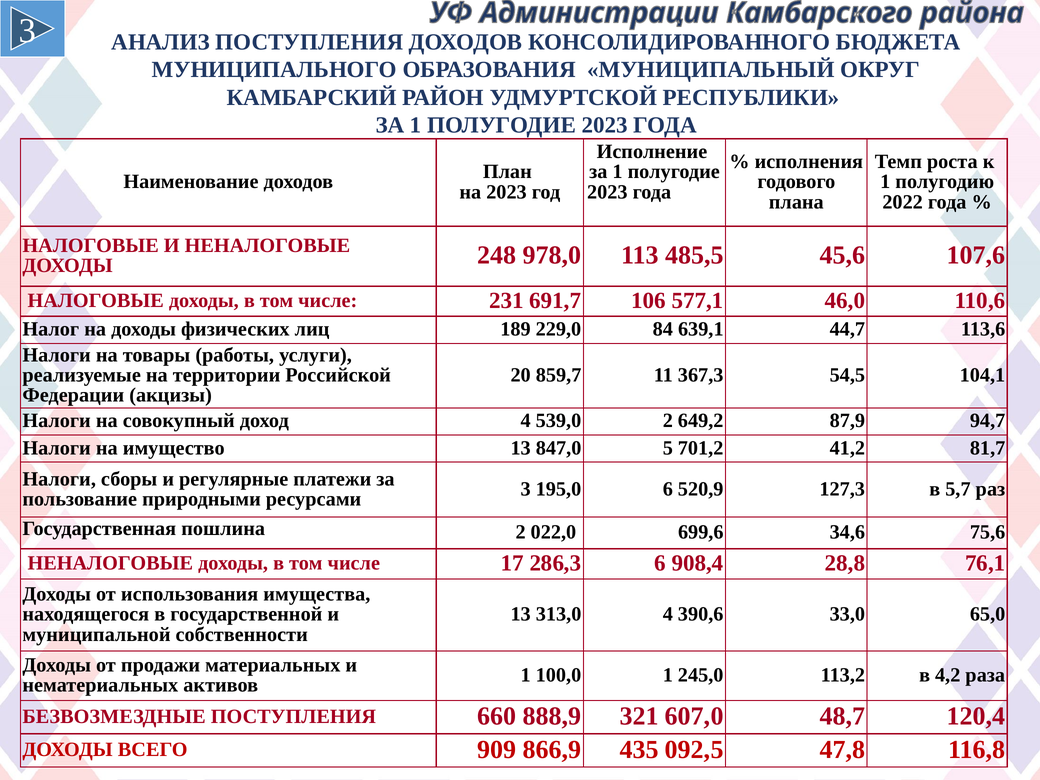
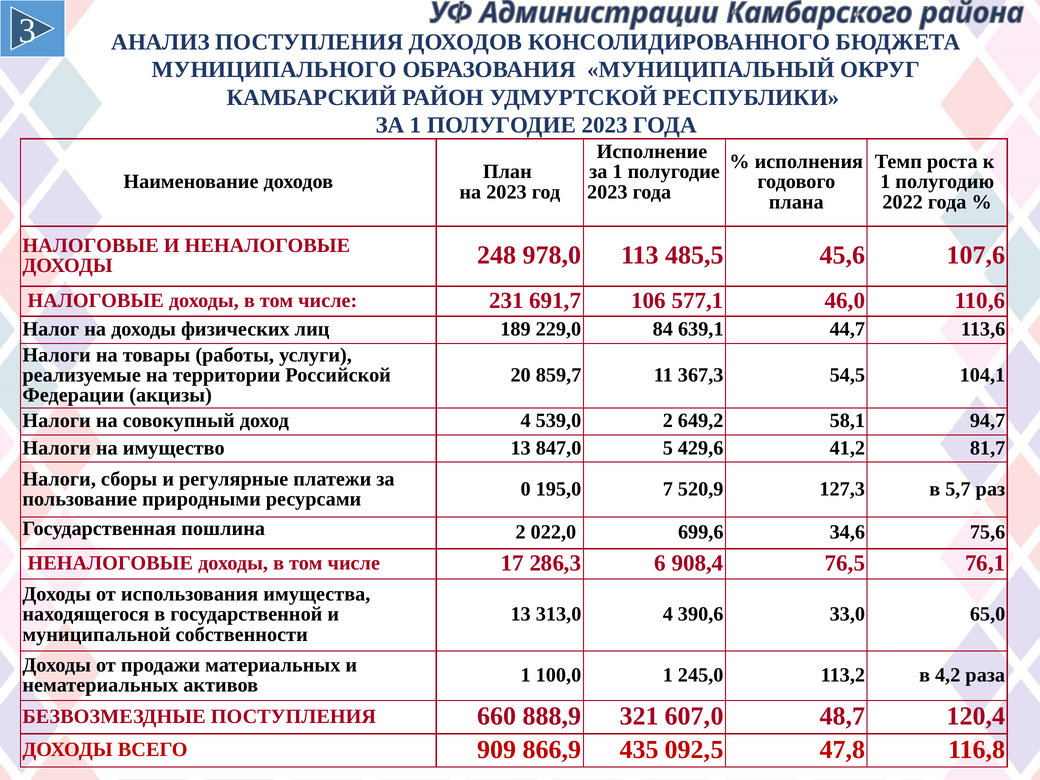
87,9: 87,9 -> 58,1 (847, 421)
701,2: 701,2 -> 429,6 (701, 448)
ресурсами 3: 3 -> 0 (526, 489)
195,0 6: 6 -> 7 (668, 489)
28,8: 28,8 -> 76,5 (845, 563)
